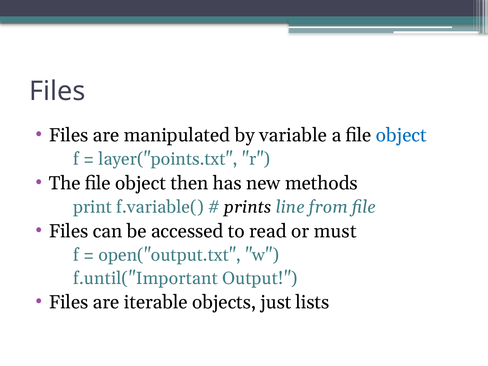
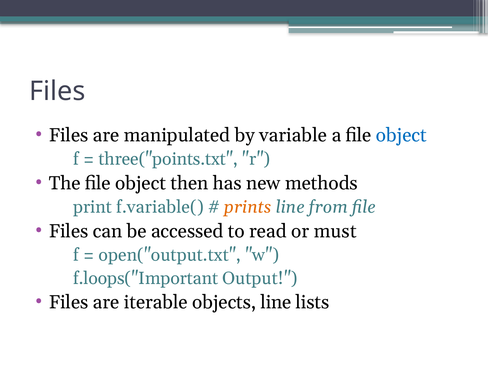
layer("points.txt: layer("points.txt -> three("points.txt (168, 159)
prints colour: black -> orange (248, 207)
f.until("Important: f.until("Important -> f.loops("Important (146, 278)
objects just: just -> line (276, 302)
